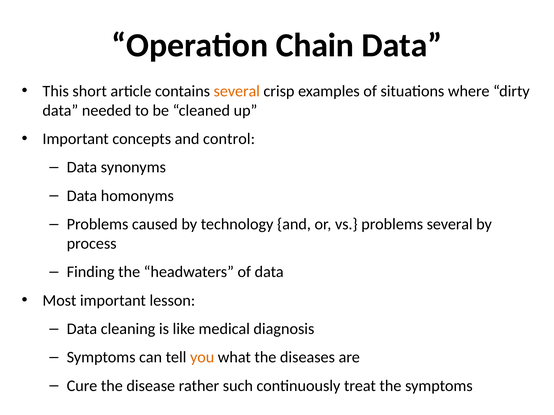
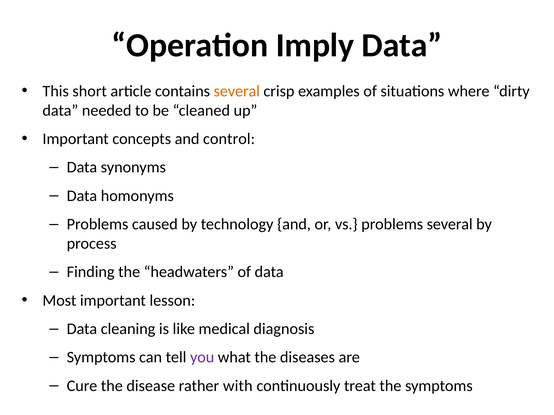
Chain: Chain -> Imply (315, 45)
you colour: orange -> purple (202, 358)
such: such -> with (238, 386)
